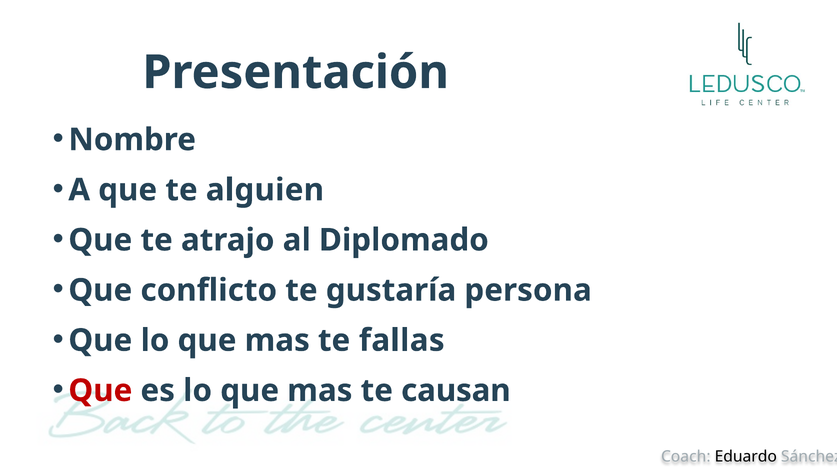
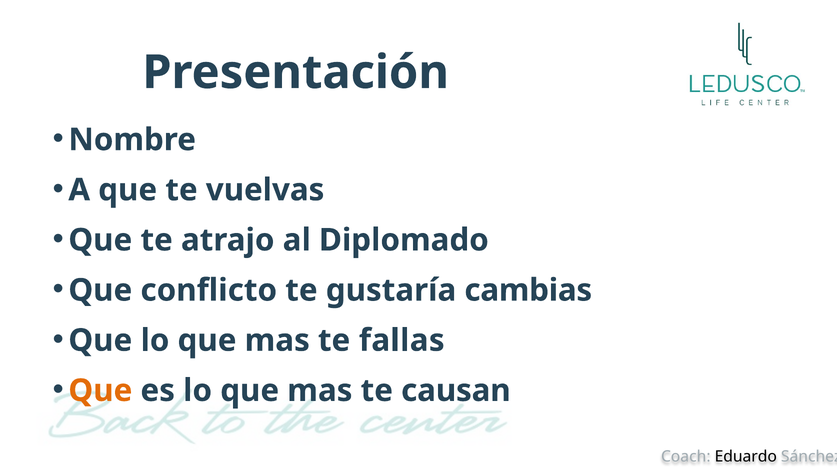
alguien: alguien -> vuelvas (265, 190)
persona: persona -> cambias (528, 290)
Que colour: red -> orange (100, 390)
